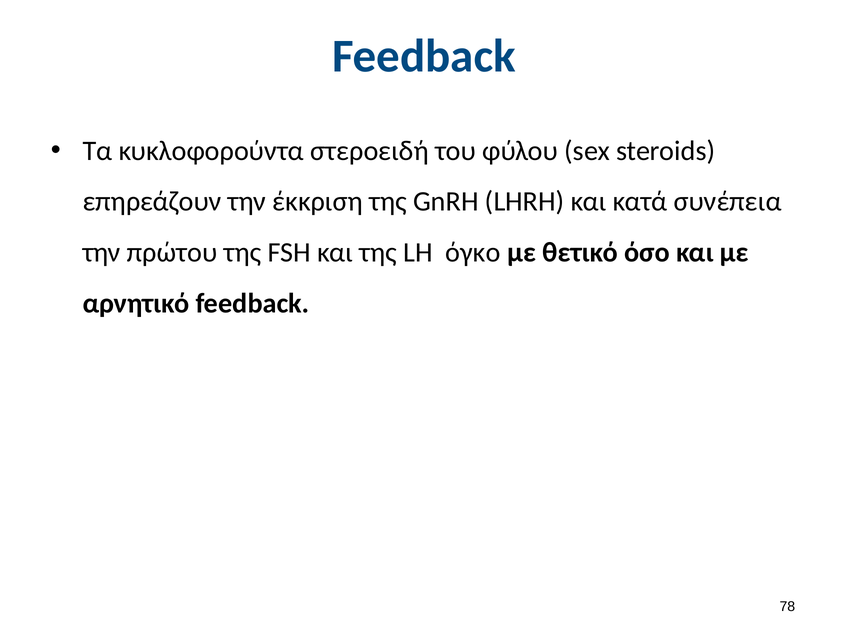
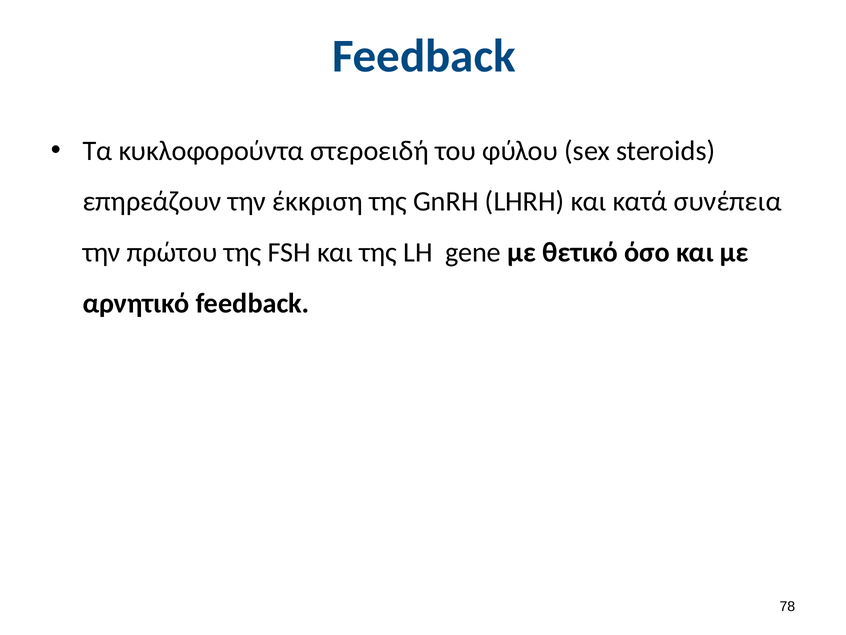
όγκο: όγκο -> gene (473, 252)
